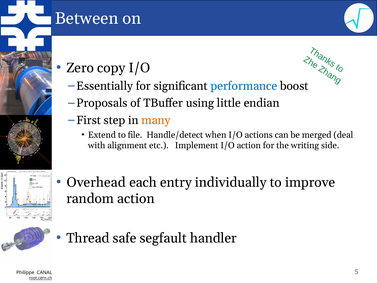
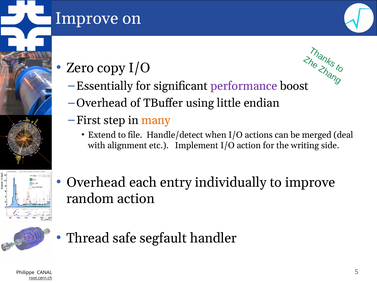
Between: Between -> Improve (87, 18)
performance colour: blue -> purple (244, 86)
Proposals: Proposals -> Overhead (102, 103)
